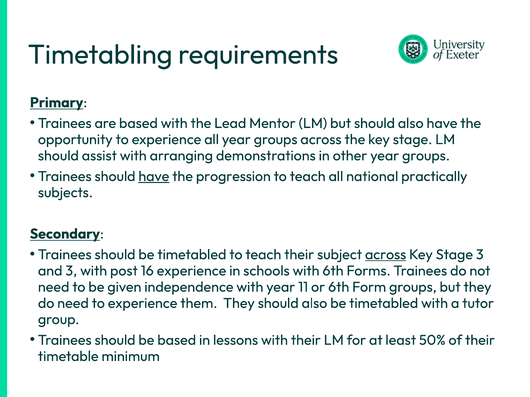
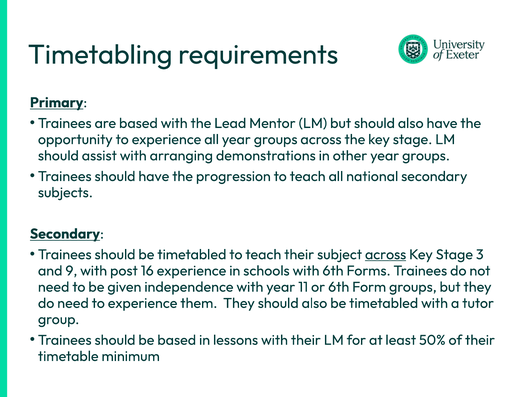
have underline: present -> none (154, 177)
national practically: practically -> secondary (434, 177)
and 3: 3 -> 9 (71, 271)
